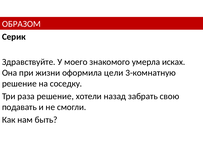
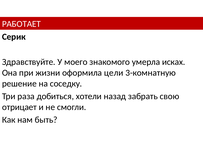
ОБРАЗОМ: ОБРАЗОМ -> РАБОТАЕТ (21, 24)
раза решение: решение -> добиться (55, 96)
подавать: подавать -> отрицает (19, 107)
